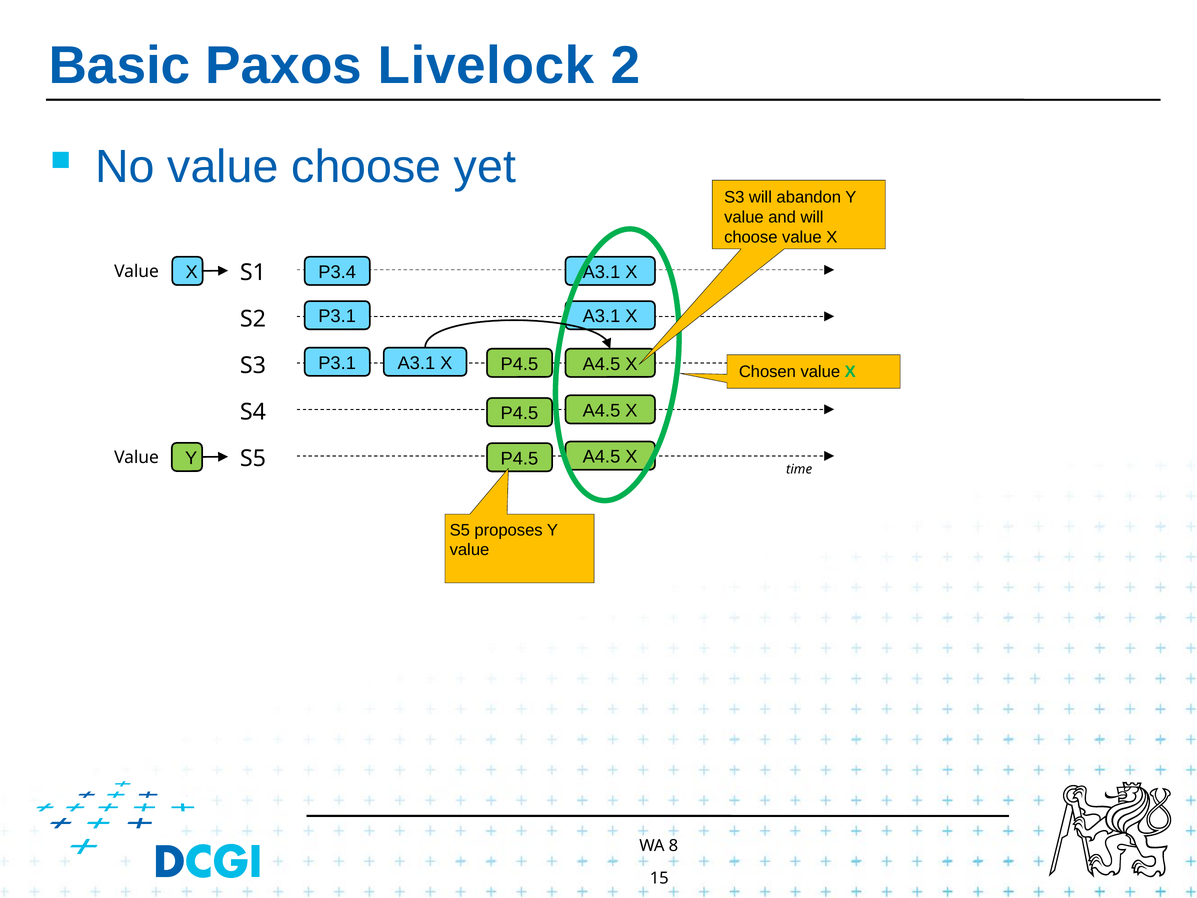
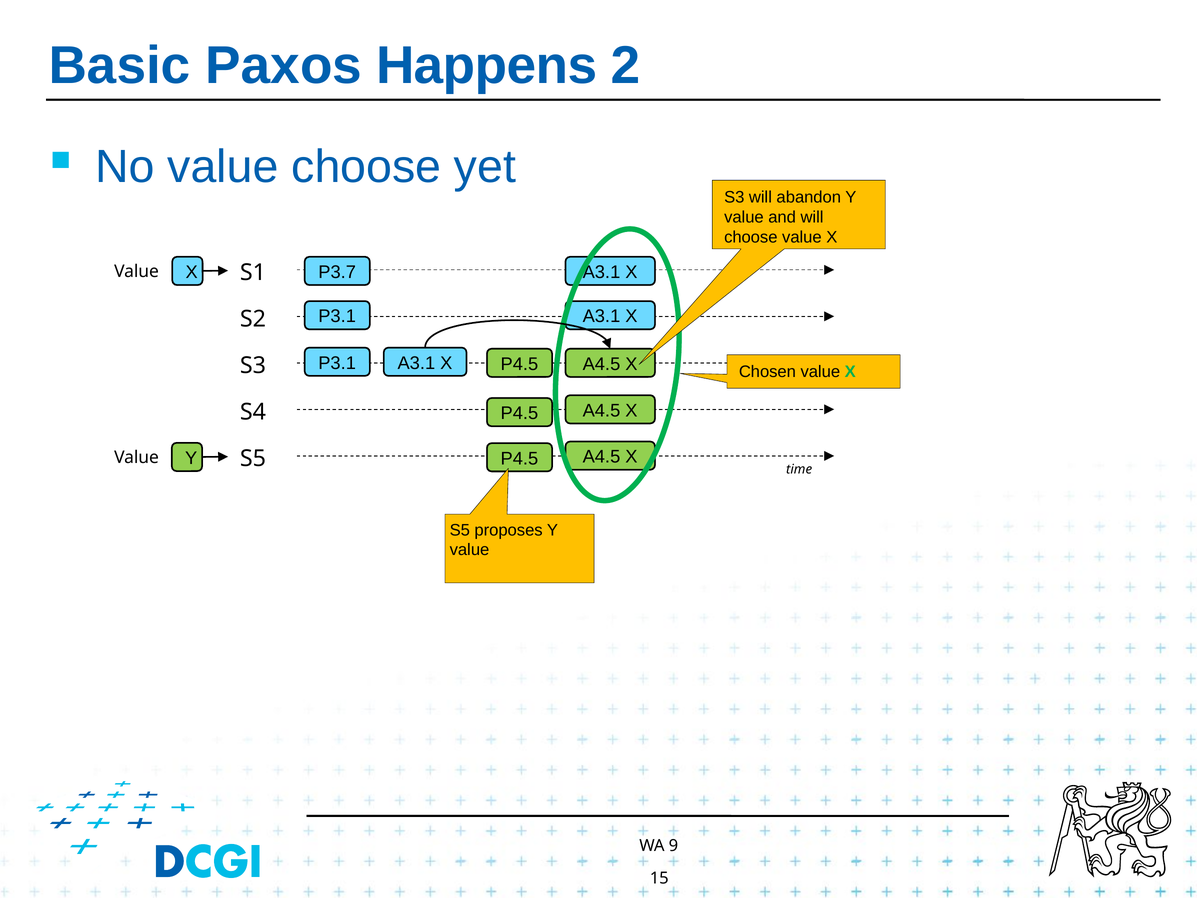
Livelock: Livelock -> Happens (487, 66)
P3.4: P3.4 -> P3.7 (337, 272)
8: 8 -> 9 (673, 846)
